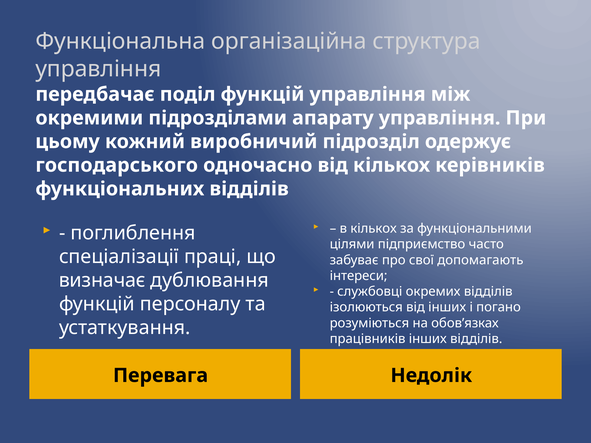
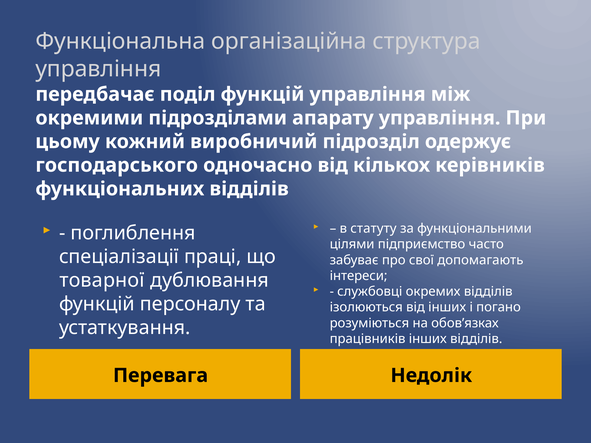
в кількох: кількох -> статуту (373, 229)
визначає: визначає -> товарної (102, 280)
